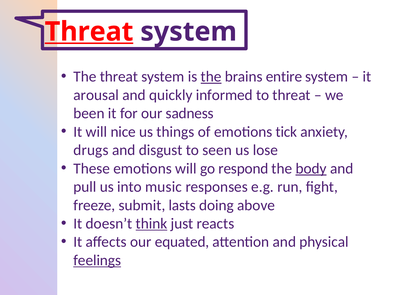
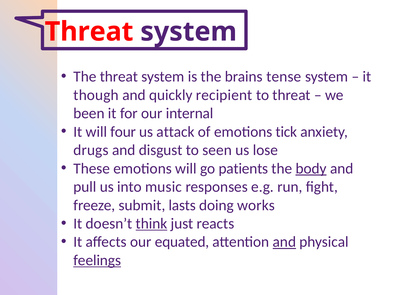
Threat underline: present -> none (89, 32)
the underline: present -> none (211, 77)
entire: entire -> tense (284, 77)
arousal: arousal -> though (96, 95)
informed: informed -> recipient (224, 95)
sadness: sadness -> internal (190, 113)
nice: nice -> four (123, 132)
things: things -> attack (175, 132)
respond: respond -> patients (243, 168)
above: above -> works (256, 205)
and underline: none -> present (284, 242)
